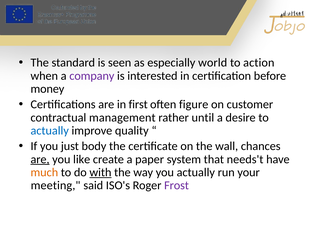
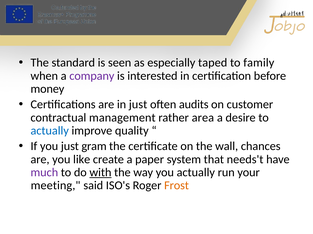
world: world -> taped (213, 63)
action: action -> family (259, 63)
in first: first -> just (138, 105)
figure: figure -> audits (194, 105)
until: until -> area (203, 118)
body: body -> gram (94, 147)
are underline: present -> none (40, 160)
much colour: orange -> purple (44, 173)
Frost colour: purple -> orange (177, 186)
